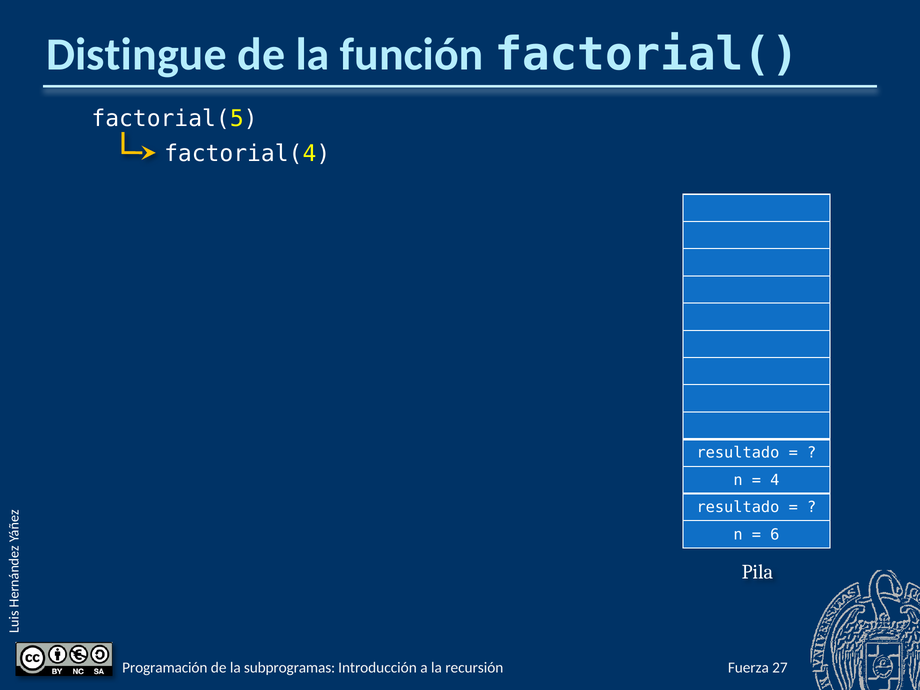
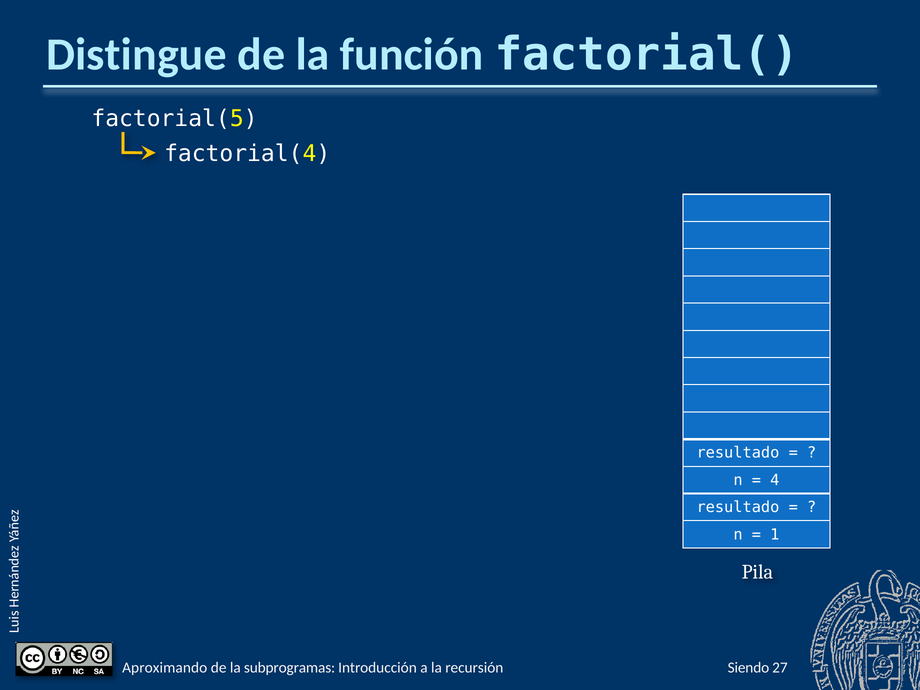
6: 6 -> 1 (775, 535)
Programación: Programación -> Aproximando (165, 668)
Fuerza: Fuerza -> Siendo (748, 668)
